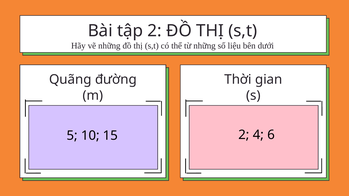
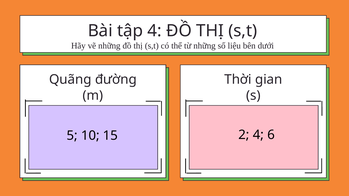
tập 2: 2 -> 4 (155, 31)
